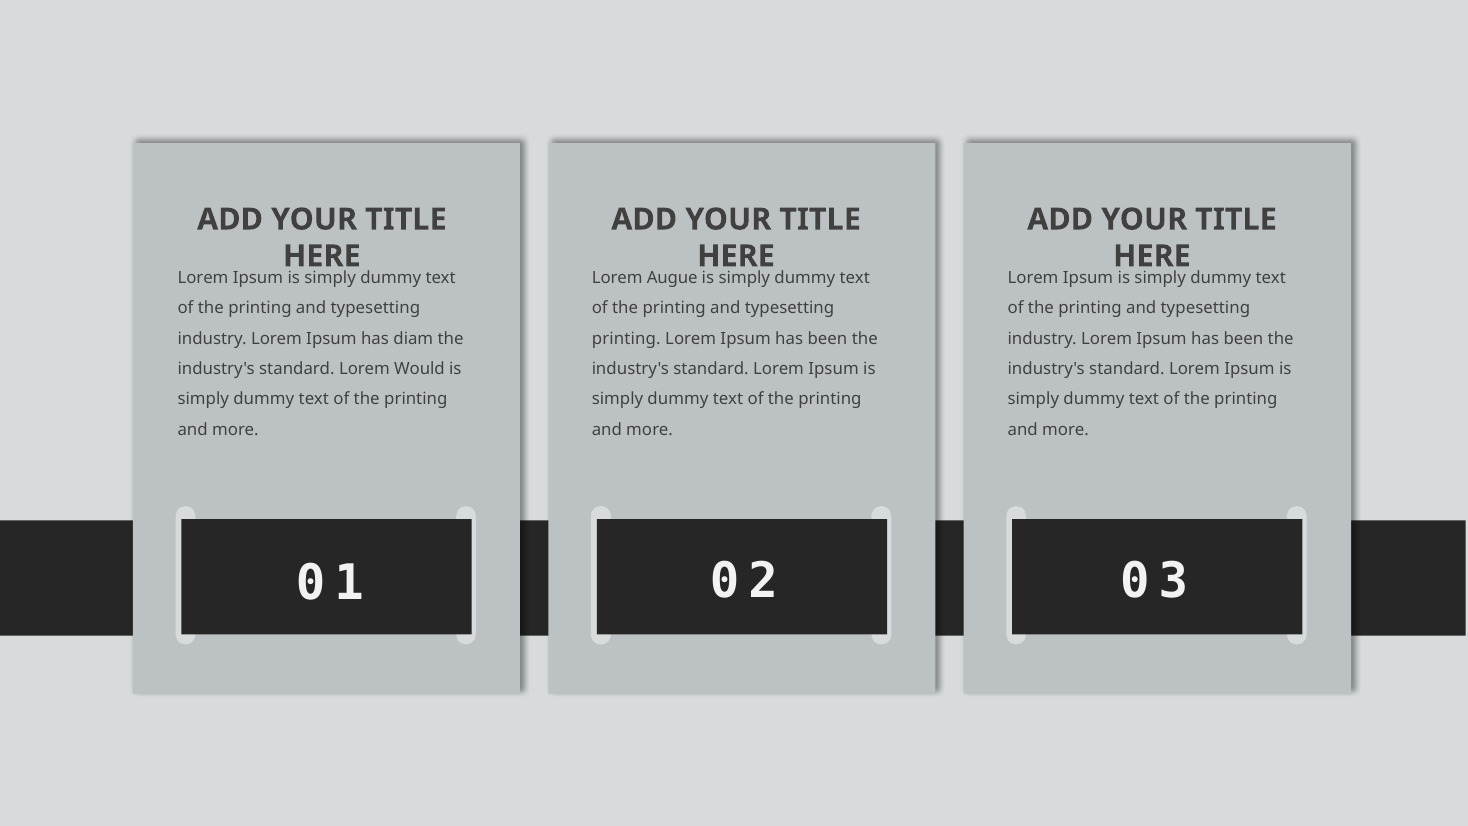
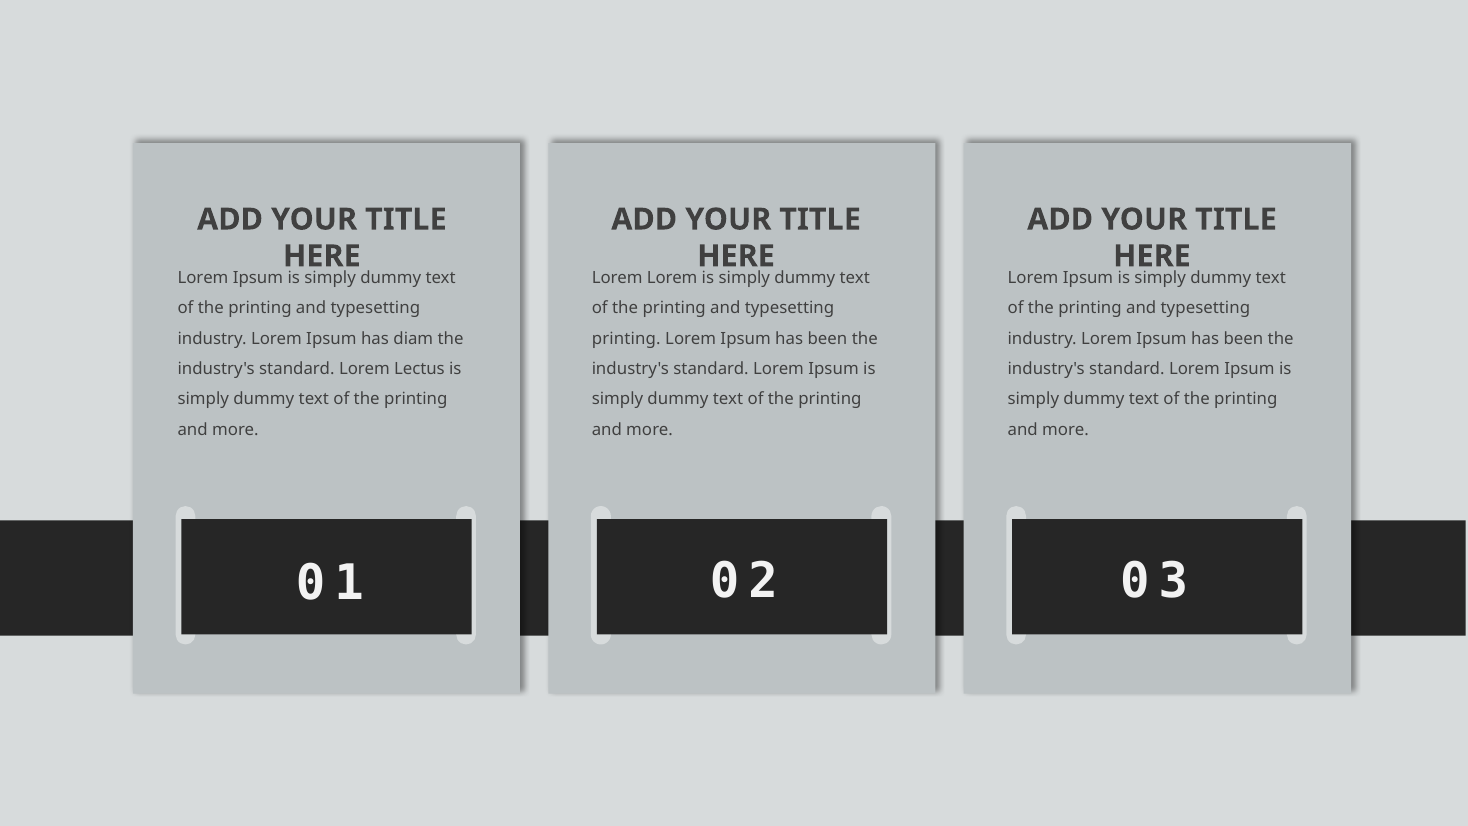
Lorem Augue: Augue -> Lorem (672, 278)
Would: Would -> Lectus (419, 369)
